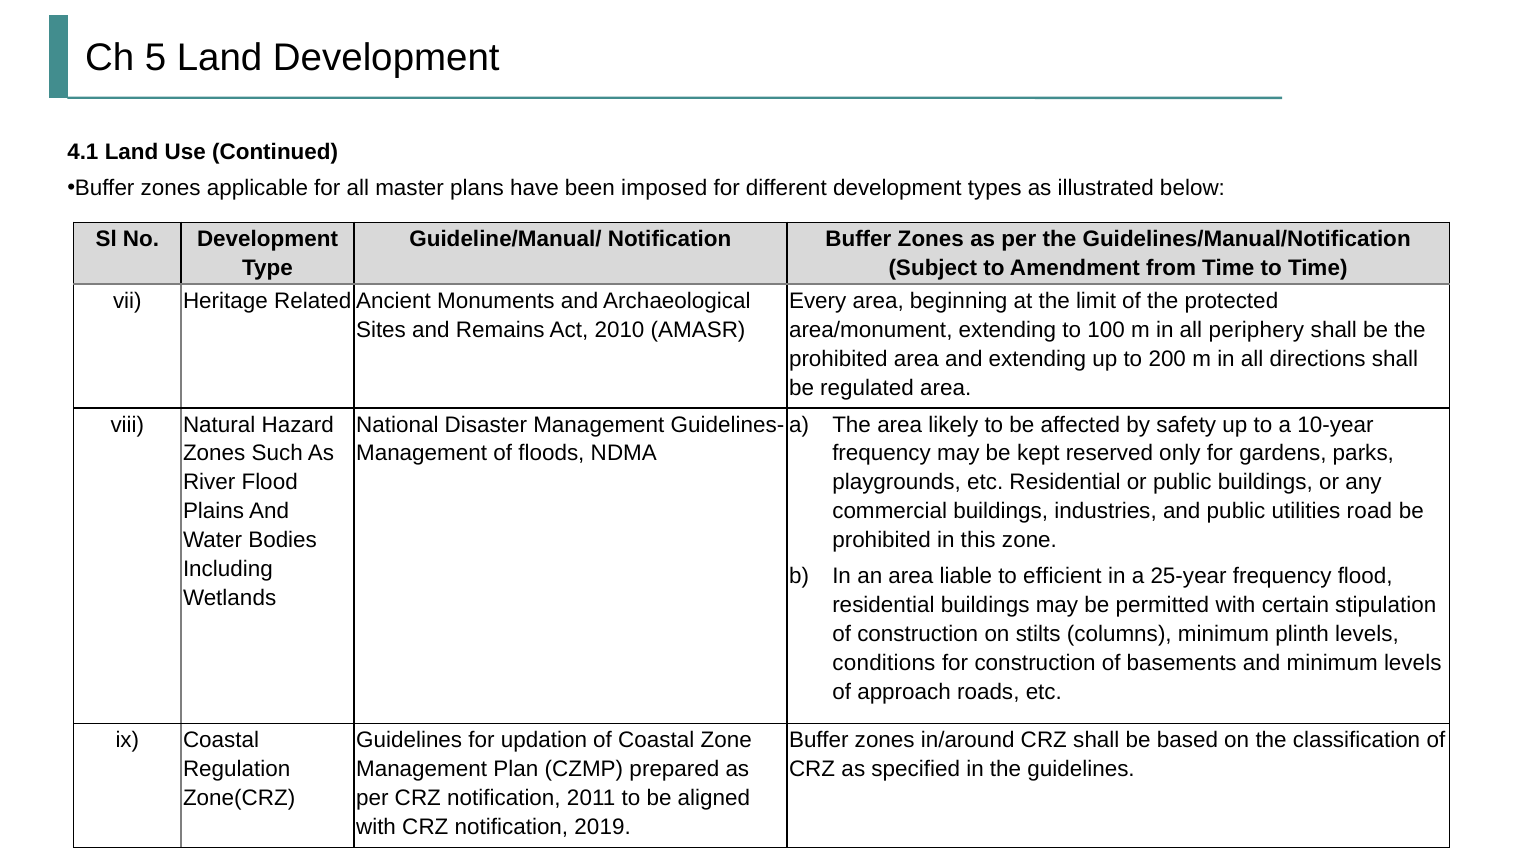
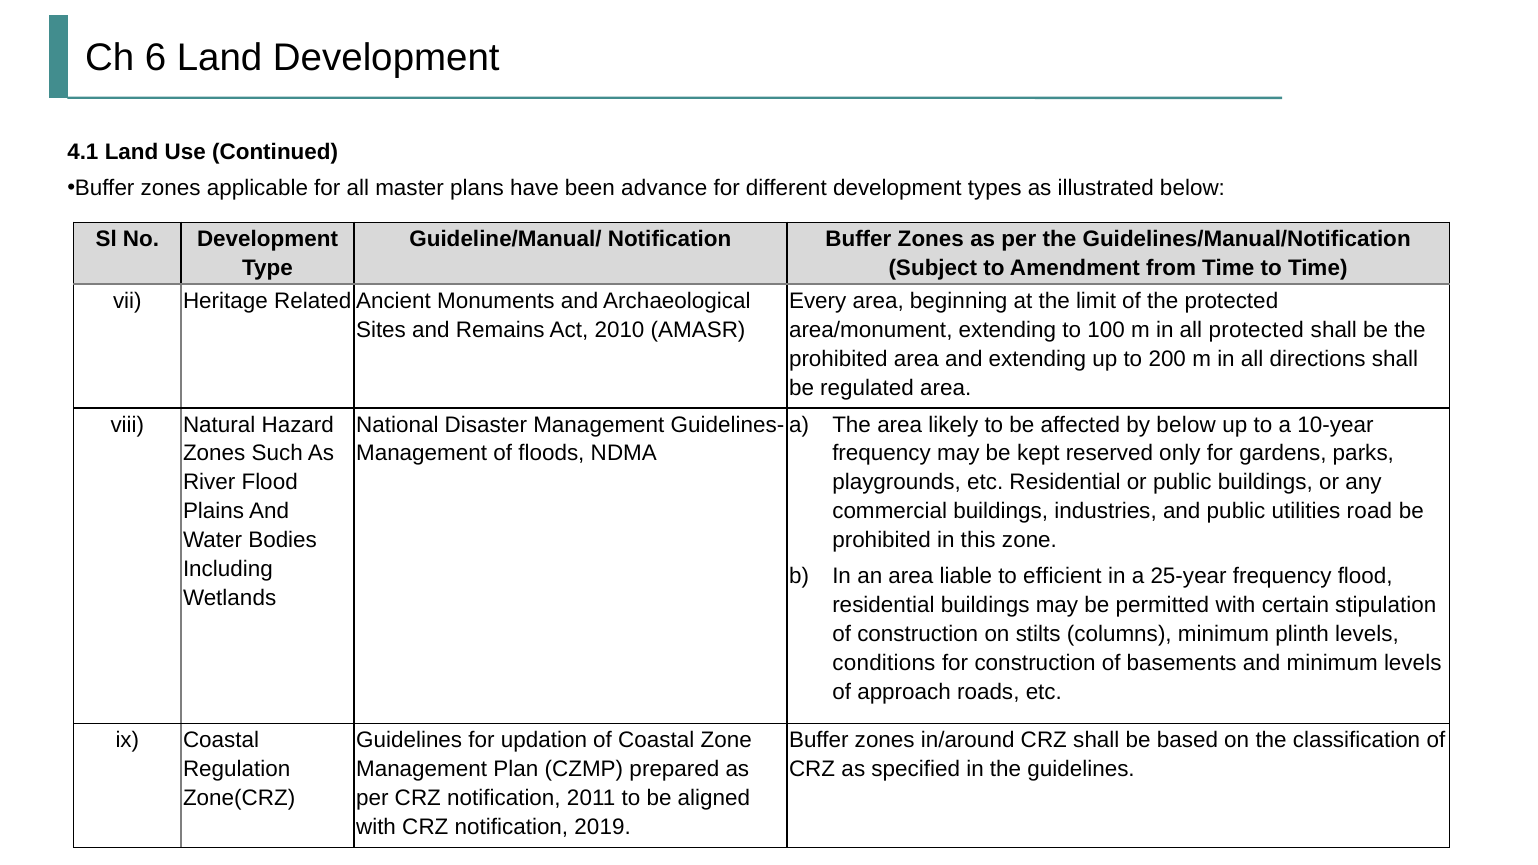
5: 5 -> 6 (156, 58)
imposed: imposed -> advance (664, 188)
all periphery: periphery -> protected (1256, 330)
by safety: safety -> below (1186, 425)
